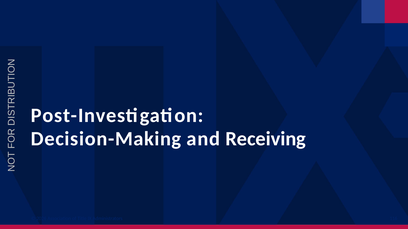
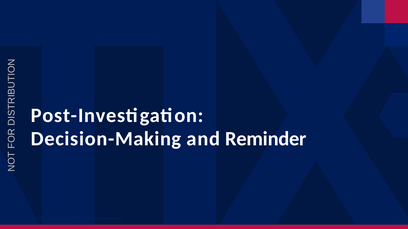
Receiving: Receiving -> Reminder (266, 139)
